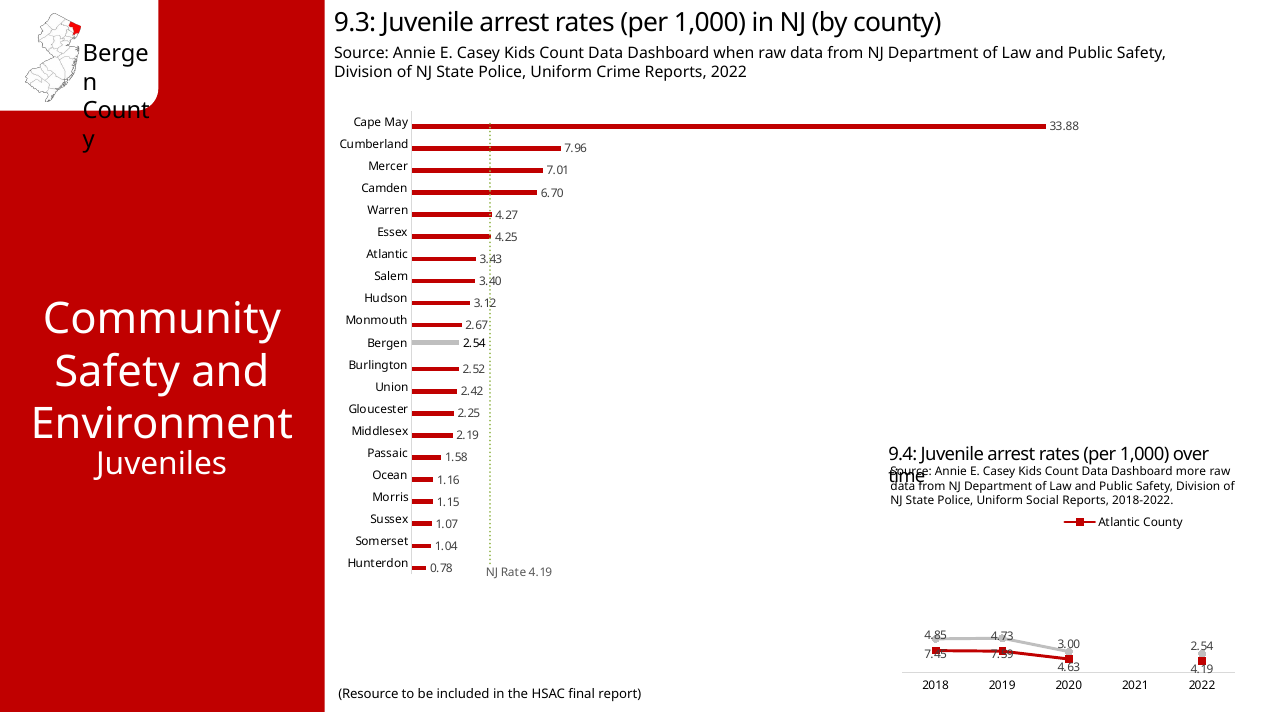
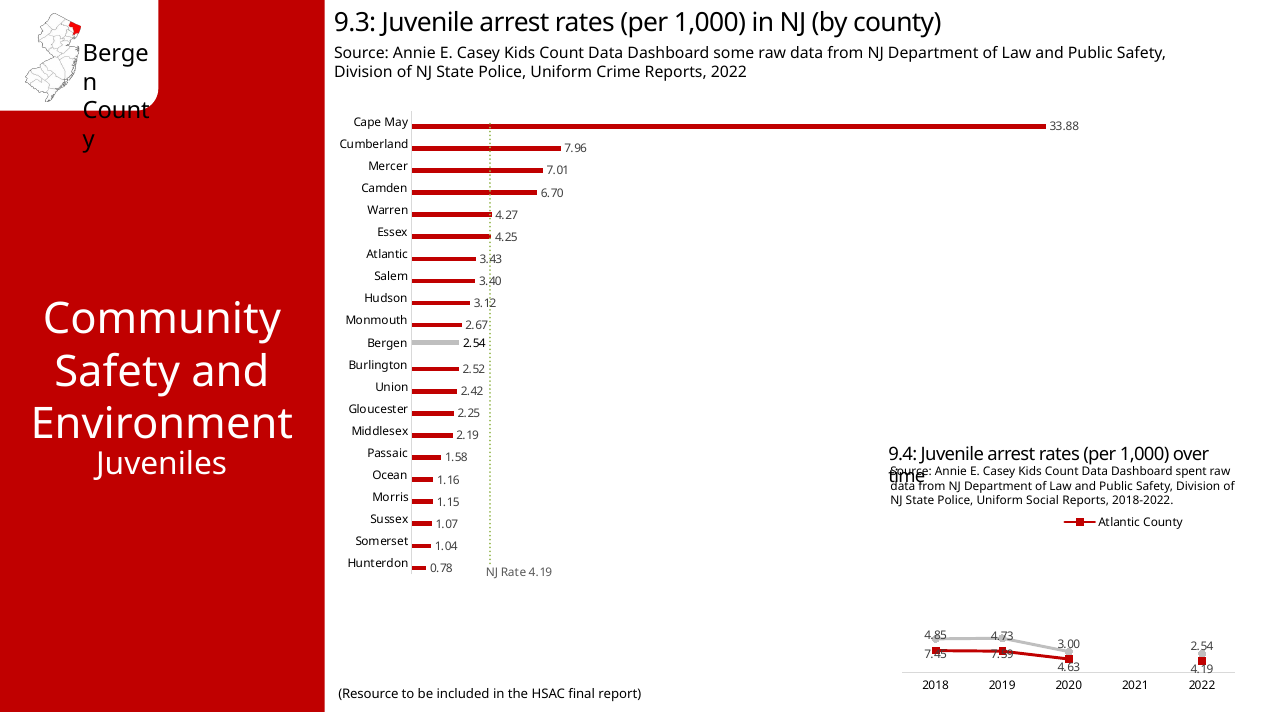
when: when -> some (734, 53)
more: more -> spent (1191, 472)
